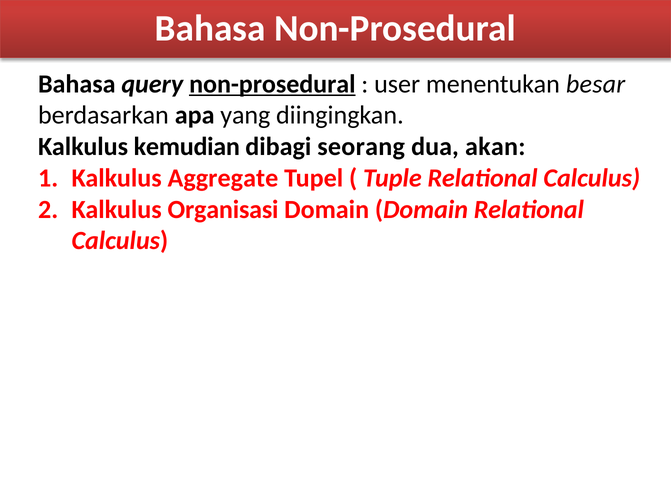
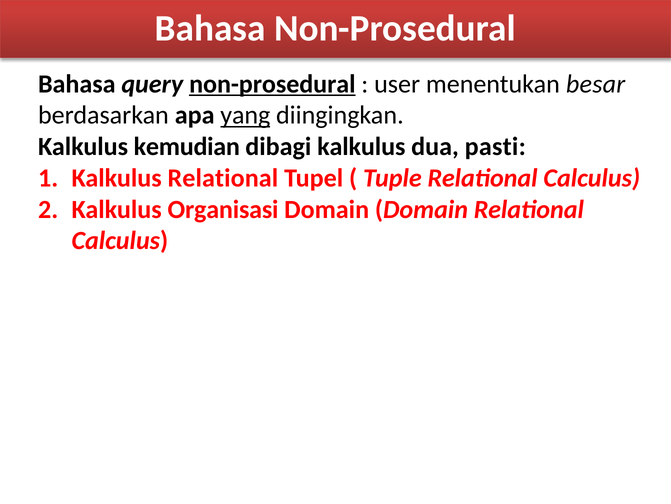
yang underline: none -> present (245, 115)
dibagi seorang: seorang -> kalkulus (361, 146)
akan: akan -> pasti (495, 146)
Kalkulus Aggregate: Aggregate -> Relational (223, 178)
